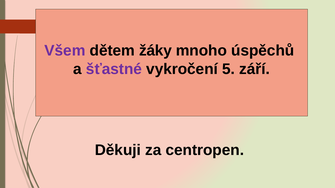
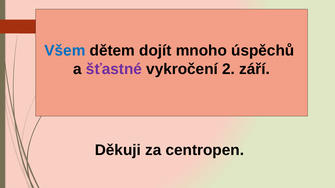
Všem colour: purple -> blue (65, 51)
žáky: žáky -> dojít (155, 51)
5: 5 -> 2 (229, 69)
